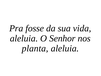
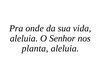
fosse: fosse -> onde (35, 28)
